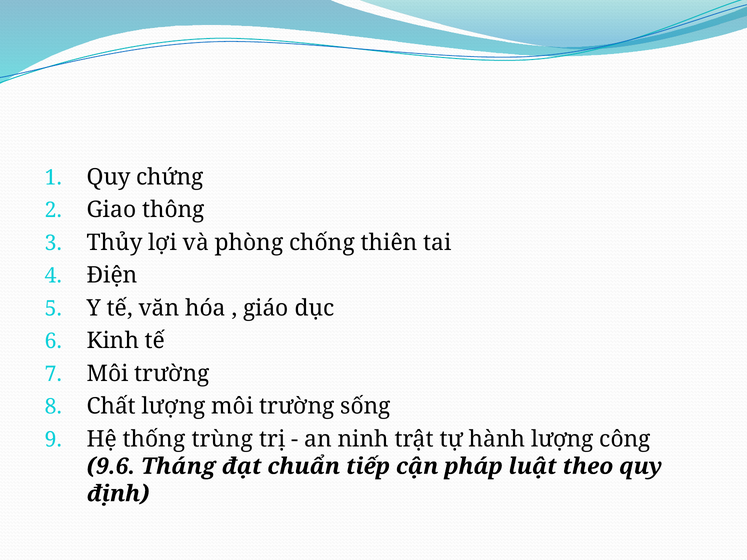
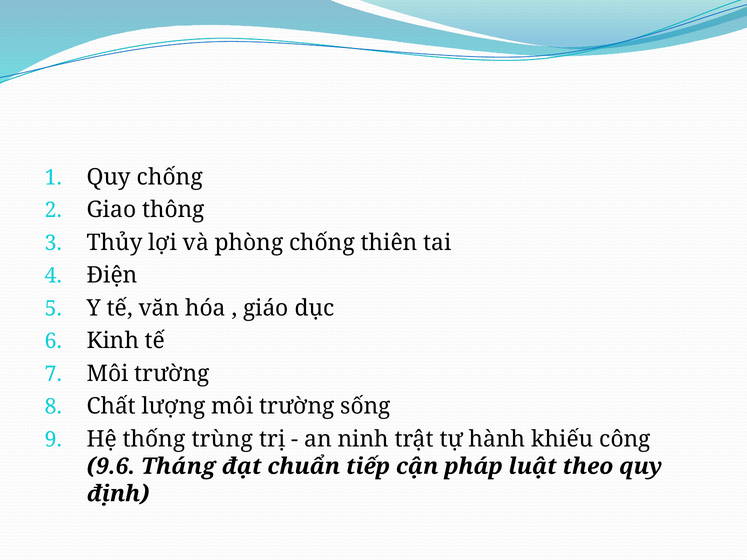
Quy chứng: chứng -> chống (170, 177)
hành lượng: lượng -> khiếu (562, 439)
